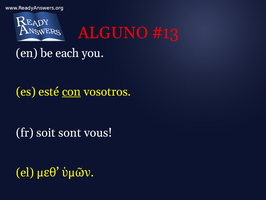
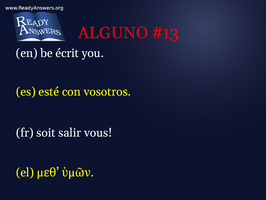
each: each -> écrit (67, 53)
con underline: present -> none (71, 92)
sont: sont -> salir (70, 133)
